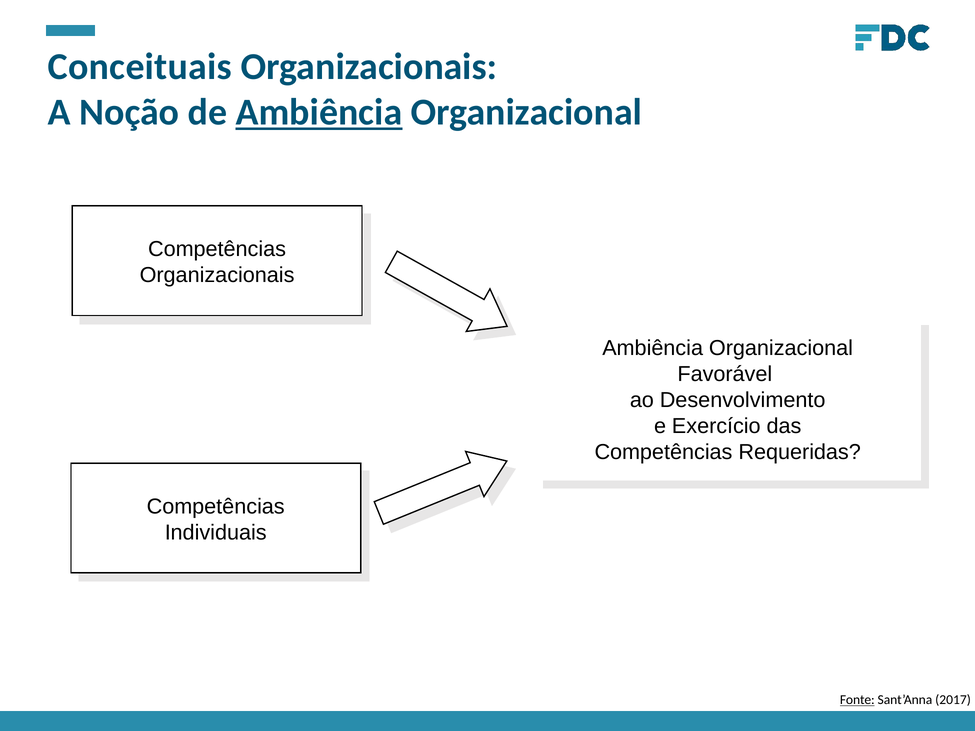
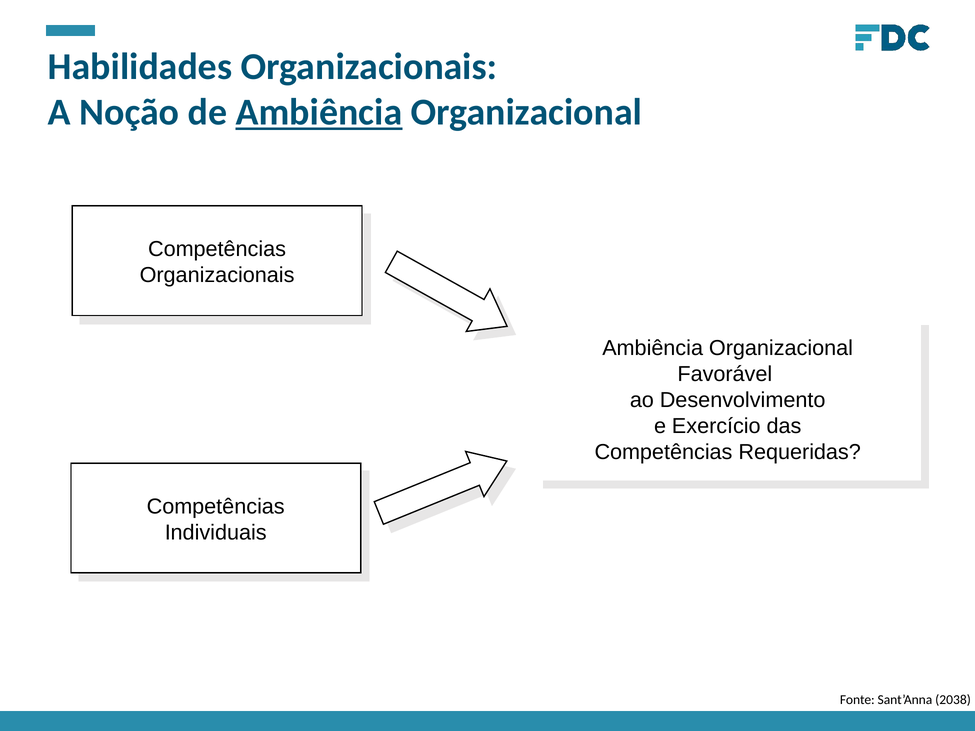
Conceituais: Conceituais -> Habilidades (140, 67)
Fonte underline: present -> none (857, 700)
2017: 2017 -> 2038 (953, 700)
